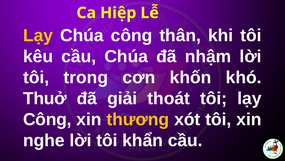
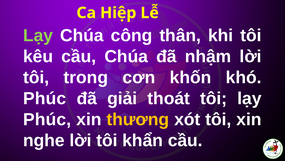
Lạy colour: yellow -> light green (38, 35)
Thuở: Thuở -> Phúc (45, 98)
Công: Công -> Phúc (47, 119)
